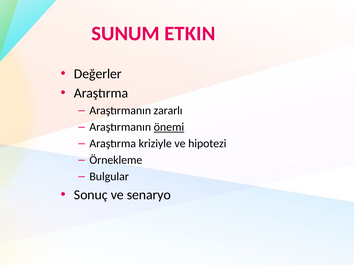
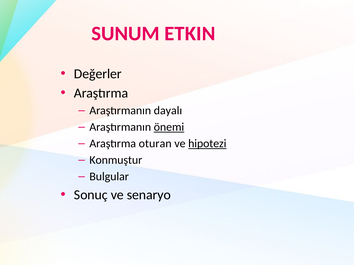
zararlı: zararlı -> dayalı (168, 111)
kriziyle: kriziyle -> oturan (155, 144)
hipotezi underline: none -> present (207, 144)
Örnekleme: Örnekleme -> Konmuştur (116, 160)
